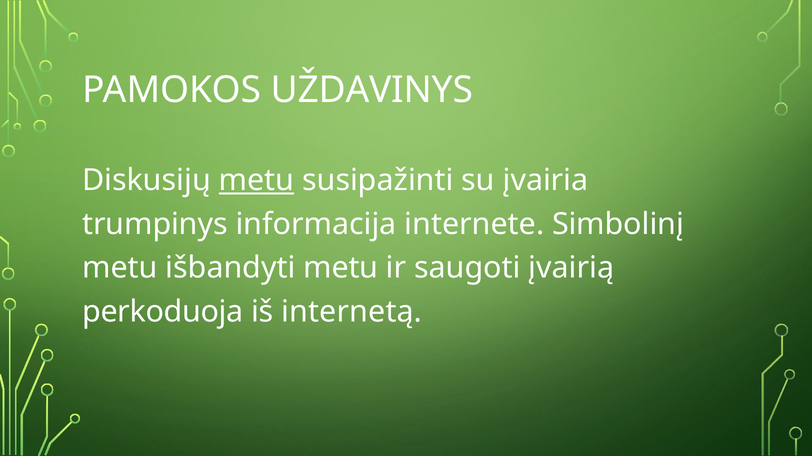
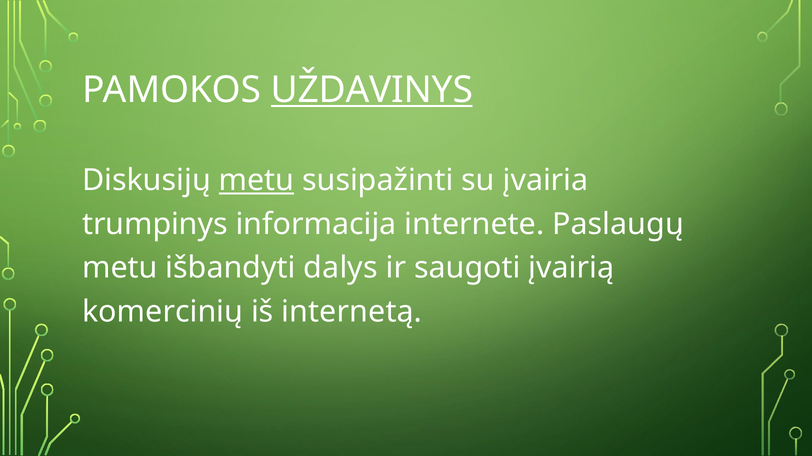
UŽDAVINYS underline: none -> present (372, 90)
Simbolinį: Simbolinį -> Paslaugų (618, 224)
išbandyti metu: metu -> dalys (341, 268)
perkoduoja: perkoduoja -> komercinių (163, 312)
